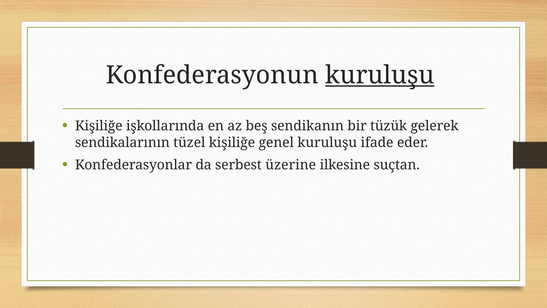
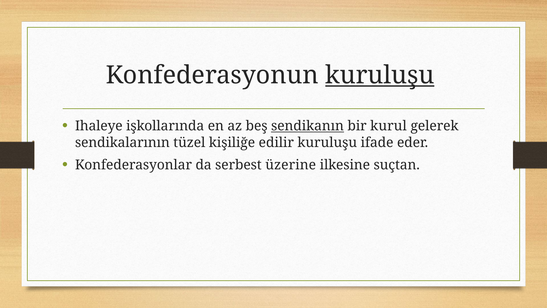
Kişiliğe: Kişiliğe -> Ihaleye (99, 126)
sendikanın underline: none -> present (307, 126)
tüzük: tüzük -> kurul (389, 126)
genel: genel -> edilir (276, 142)
